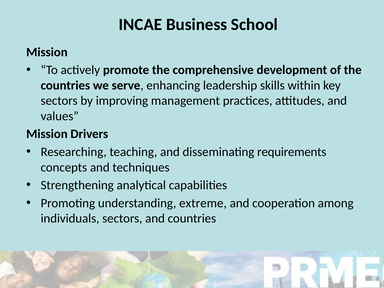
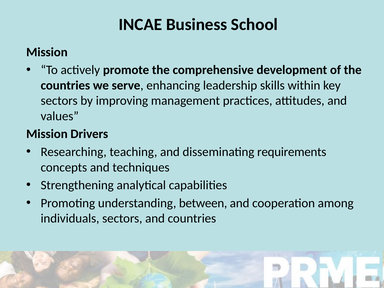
extreme: extreme -> between (203, 203)
